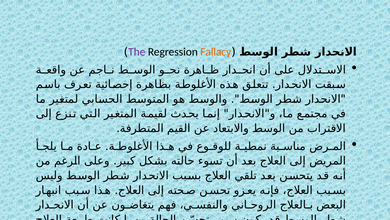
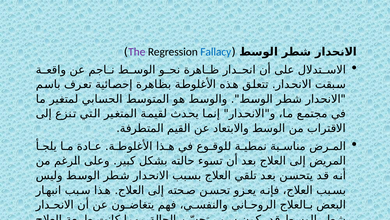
Fallacy colour: orange -> blue (216, 52)
